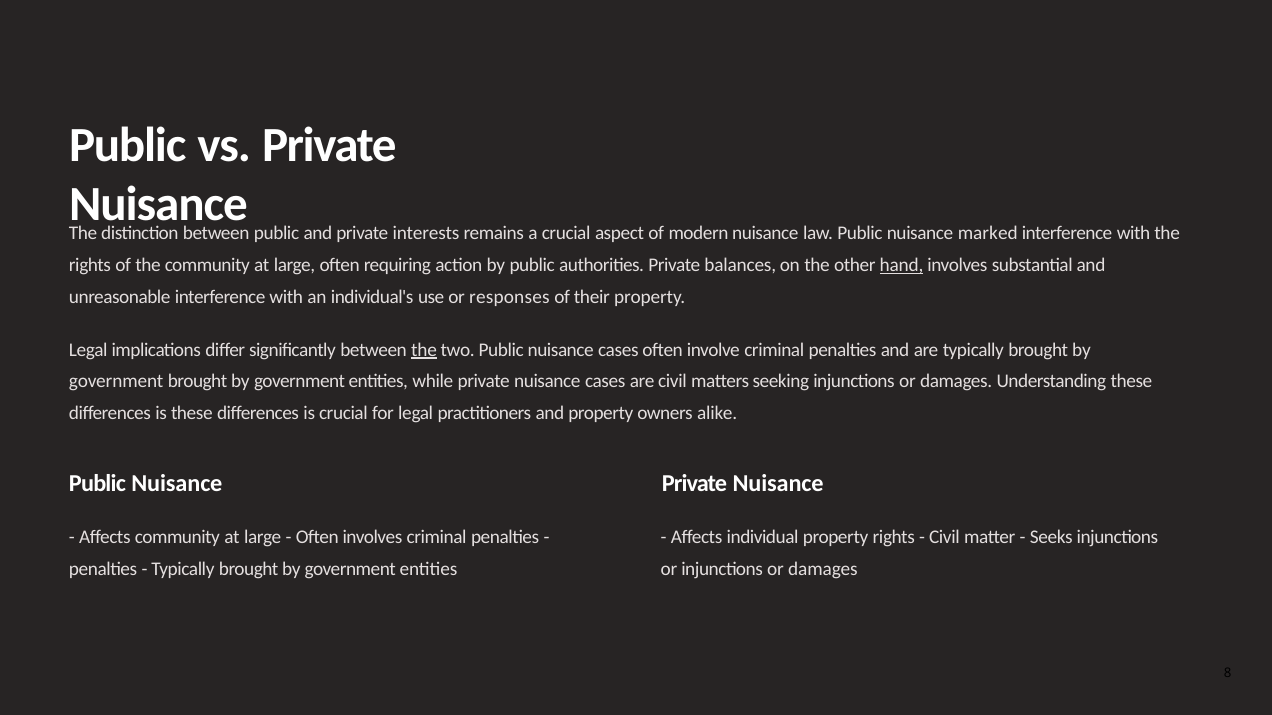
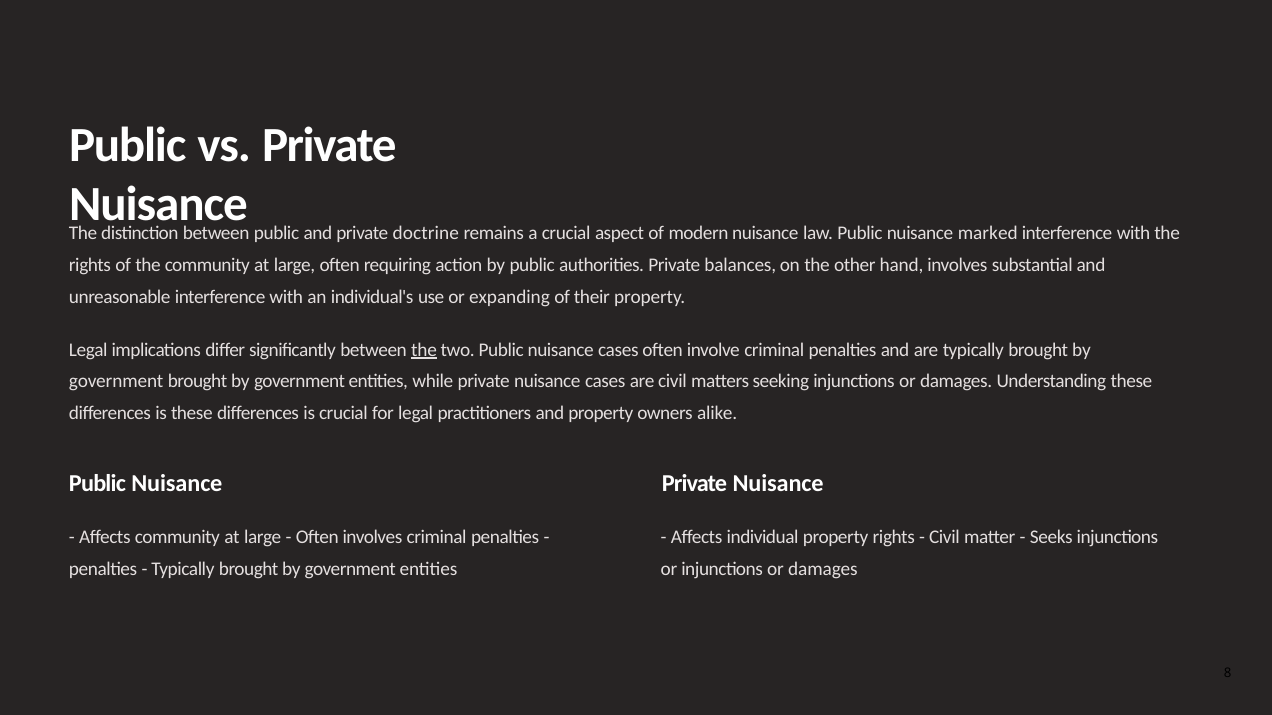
interests: interests -> doctrine (426, 233)
hand underline: present -> none (902, 265)
responses: responses -> expanding (510, 297)
